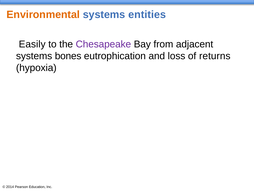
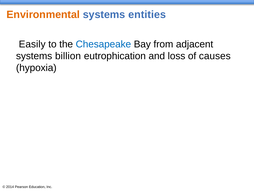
Chesapeake colour: purple -> blue (103, 44)
bones: bones -> billion (68, 56)
returns: returns -> causes (215, 56)
